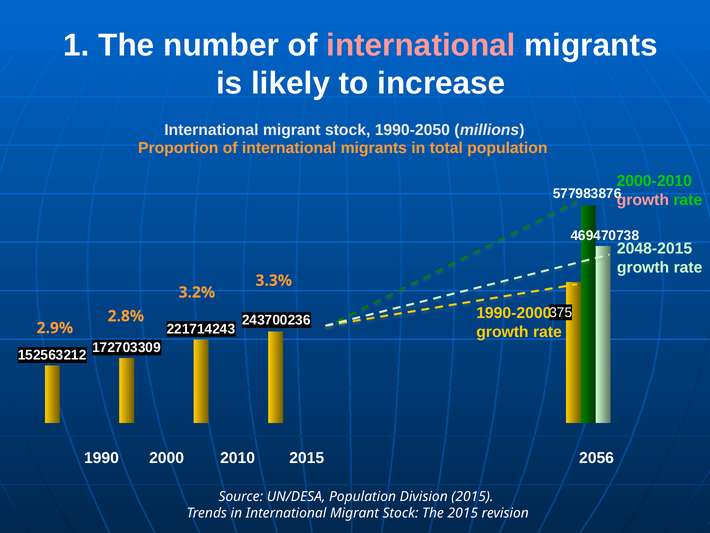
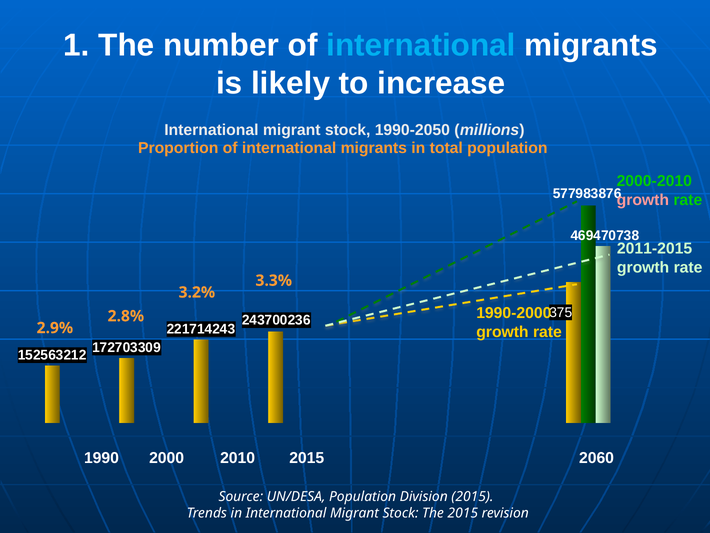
international colour: pink -> light blue (421, 45)
2048-2015: 2048-2015 -> 2011-2015 (655, 248)
2056: 2056 -> 2060 (597, 458)
